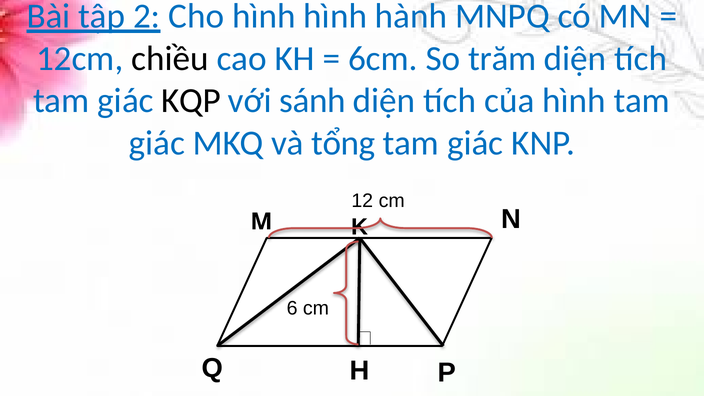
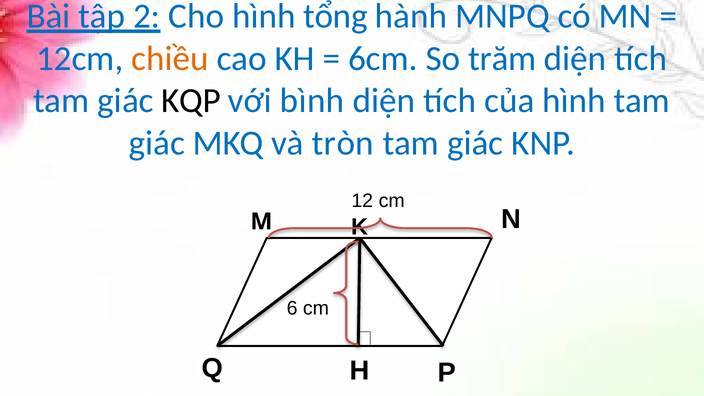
hình hình: hình -> tổng (335, 16)
chiều colour: black -> orange (170, 58)
sánh: sánh -> bình (312, 101)
tổng: tổng -> tròn (343, 143)
